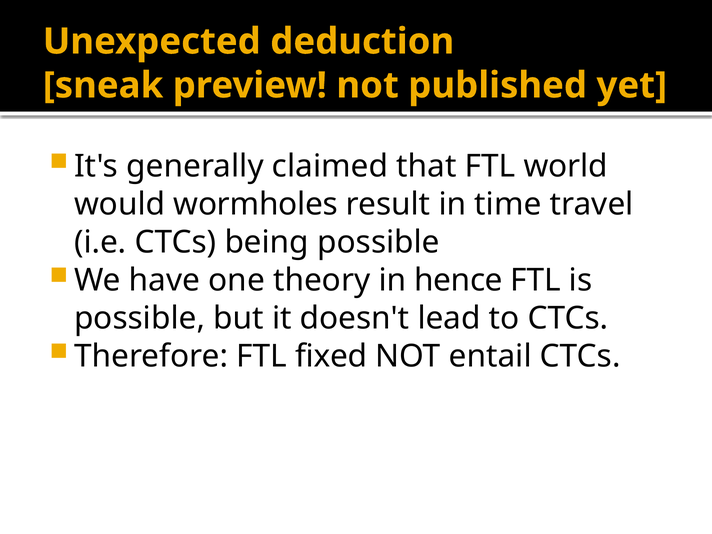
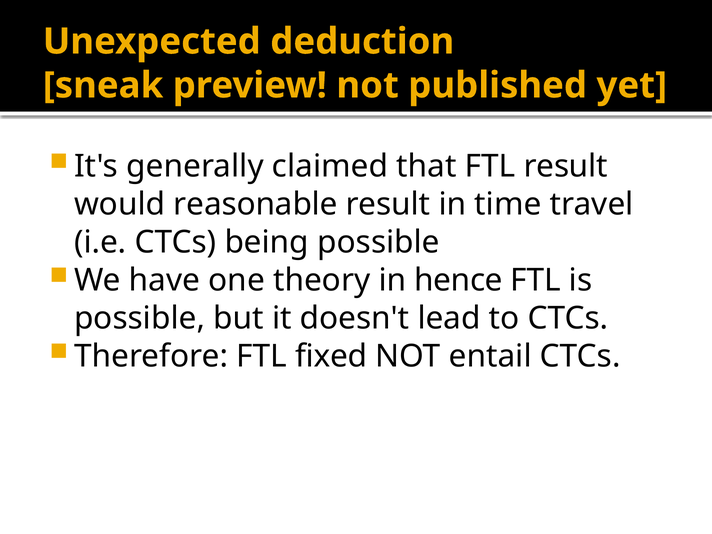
FTL world: world -> result (566, 167)
wormholes: wormholes -> reasonable (256, 205)
